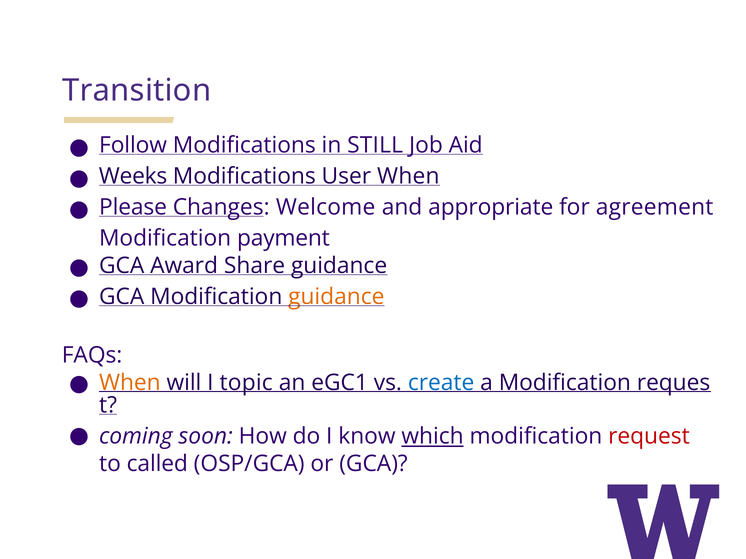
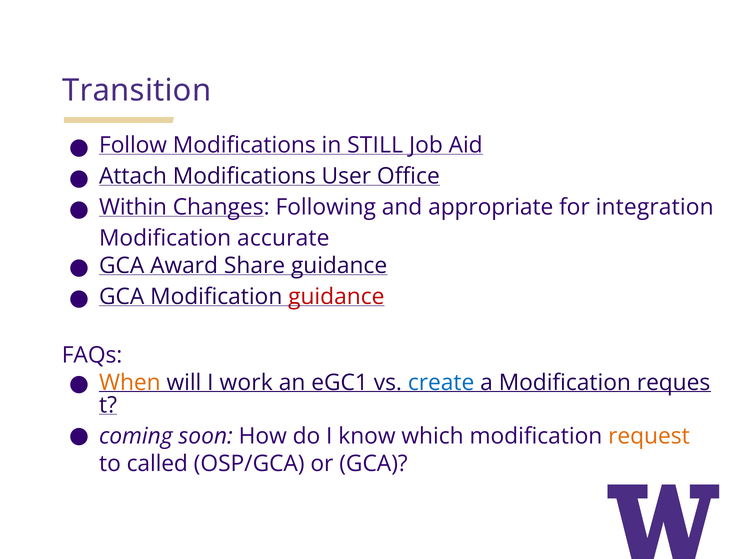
Weeks: Weeks -> Attach (133, 177)
User When: When -> Office (408, 177)
Please: Please -> Within (133, 208)
Welcome: Welcome -> Following (326, 208)
agreement: agreement -> integration (655, 208)
payment: payment -> accurate (283, 239)
guidance colour: orange -> red (336, 297)
topic: topic -> work (246, 383)
which underline: present -> none (433, 437)
request colour: red -> orange (649, 437)
